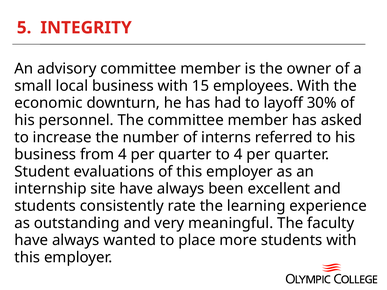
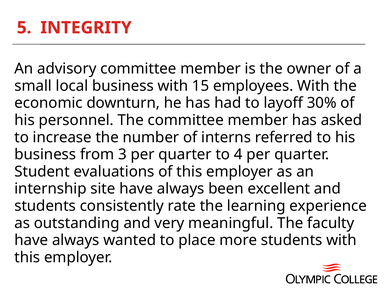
from 4: 4 -> 3 (122, 155)
